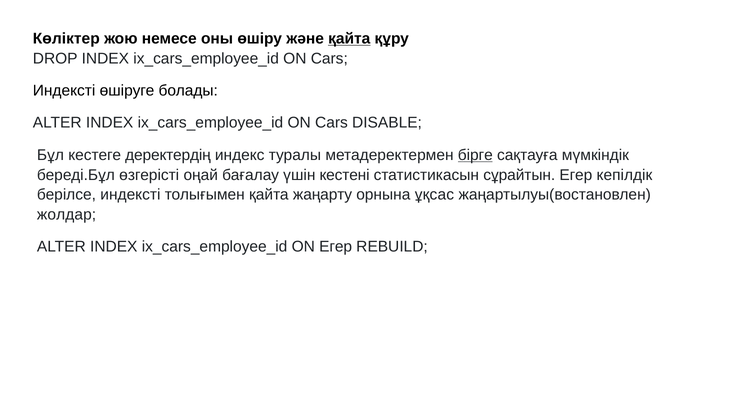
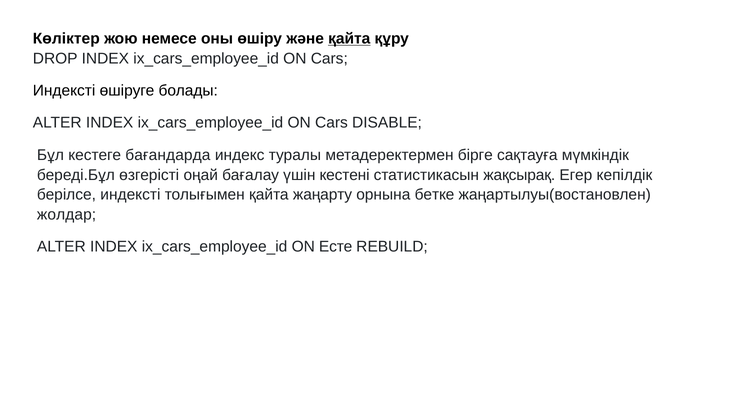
деректердің: деректердің -> бағандарда (168, 155)
бірге underline: present -> none (475, 155)
сұрайтын: сұрайтын -> жақсырақ (519, 175)
ұқсас: ұқсас -> бетке (435, 195)
ON Егер: Егер -> Есте (336, 247)
